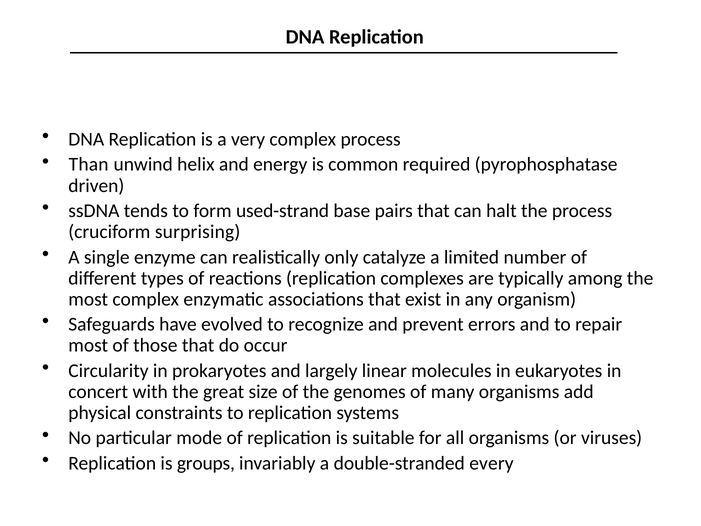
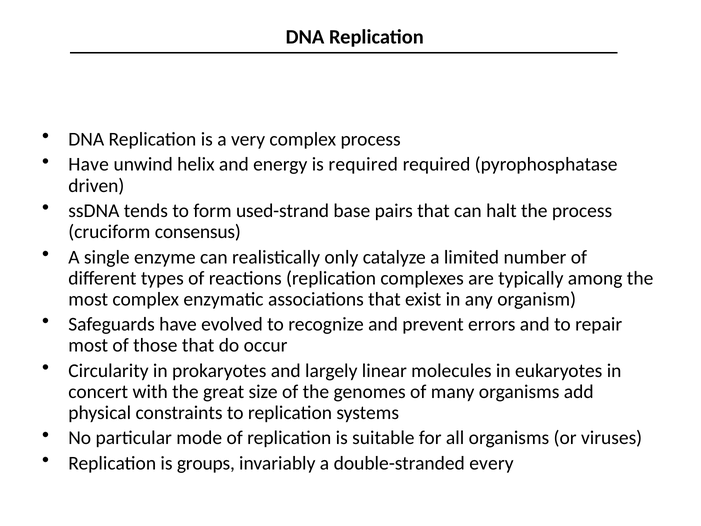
Than: Than -> Have (89, 164)
is common: common -> required (363, 164)
surprising: surprising -> consensus (198, 232)
